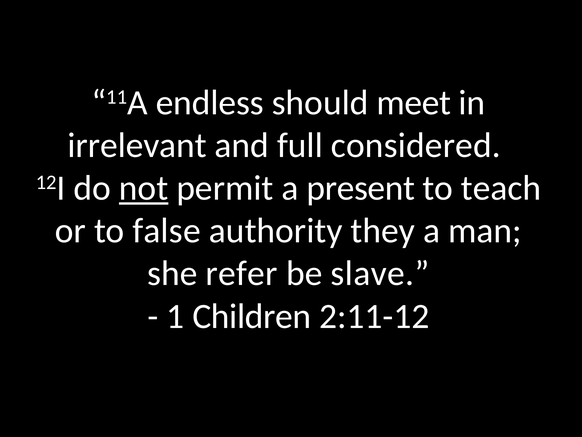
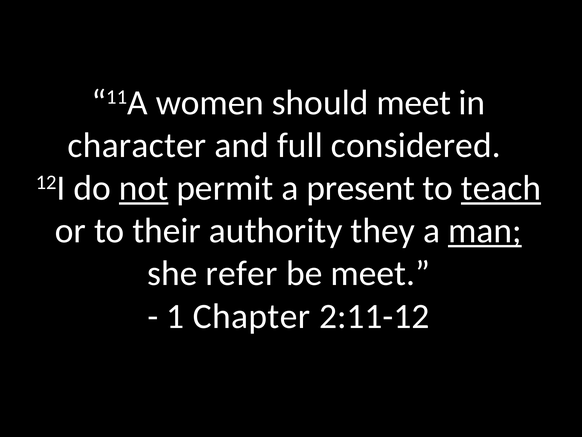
endless: endless -> women (210, 103)
irrelevant: irrelevant -> character (137, 145)
teach underline: none -> present (501, 188)
false: false -> their (167, 231)
man underline: none -> present (485, 231)
be slave: slave -> meet (380, 273)
Children: Children -> Chapter (252, 316)
